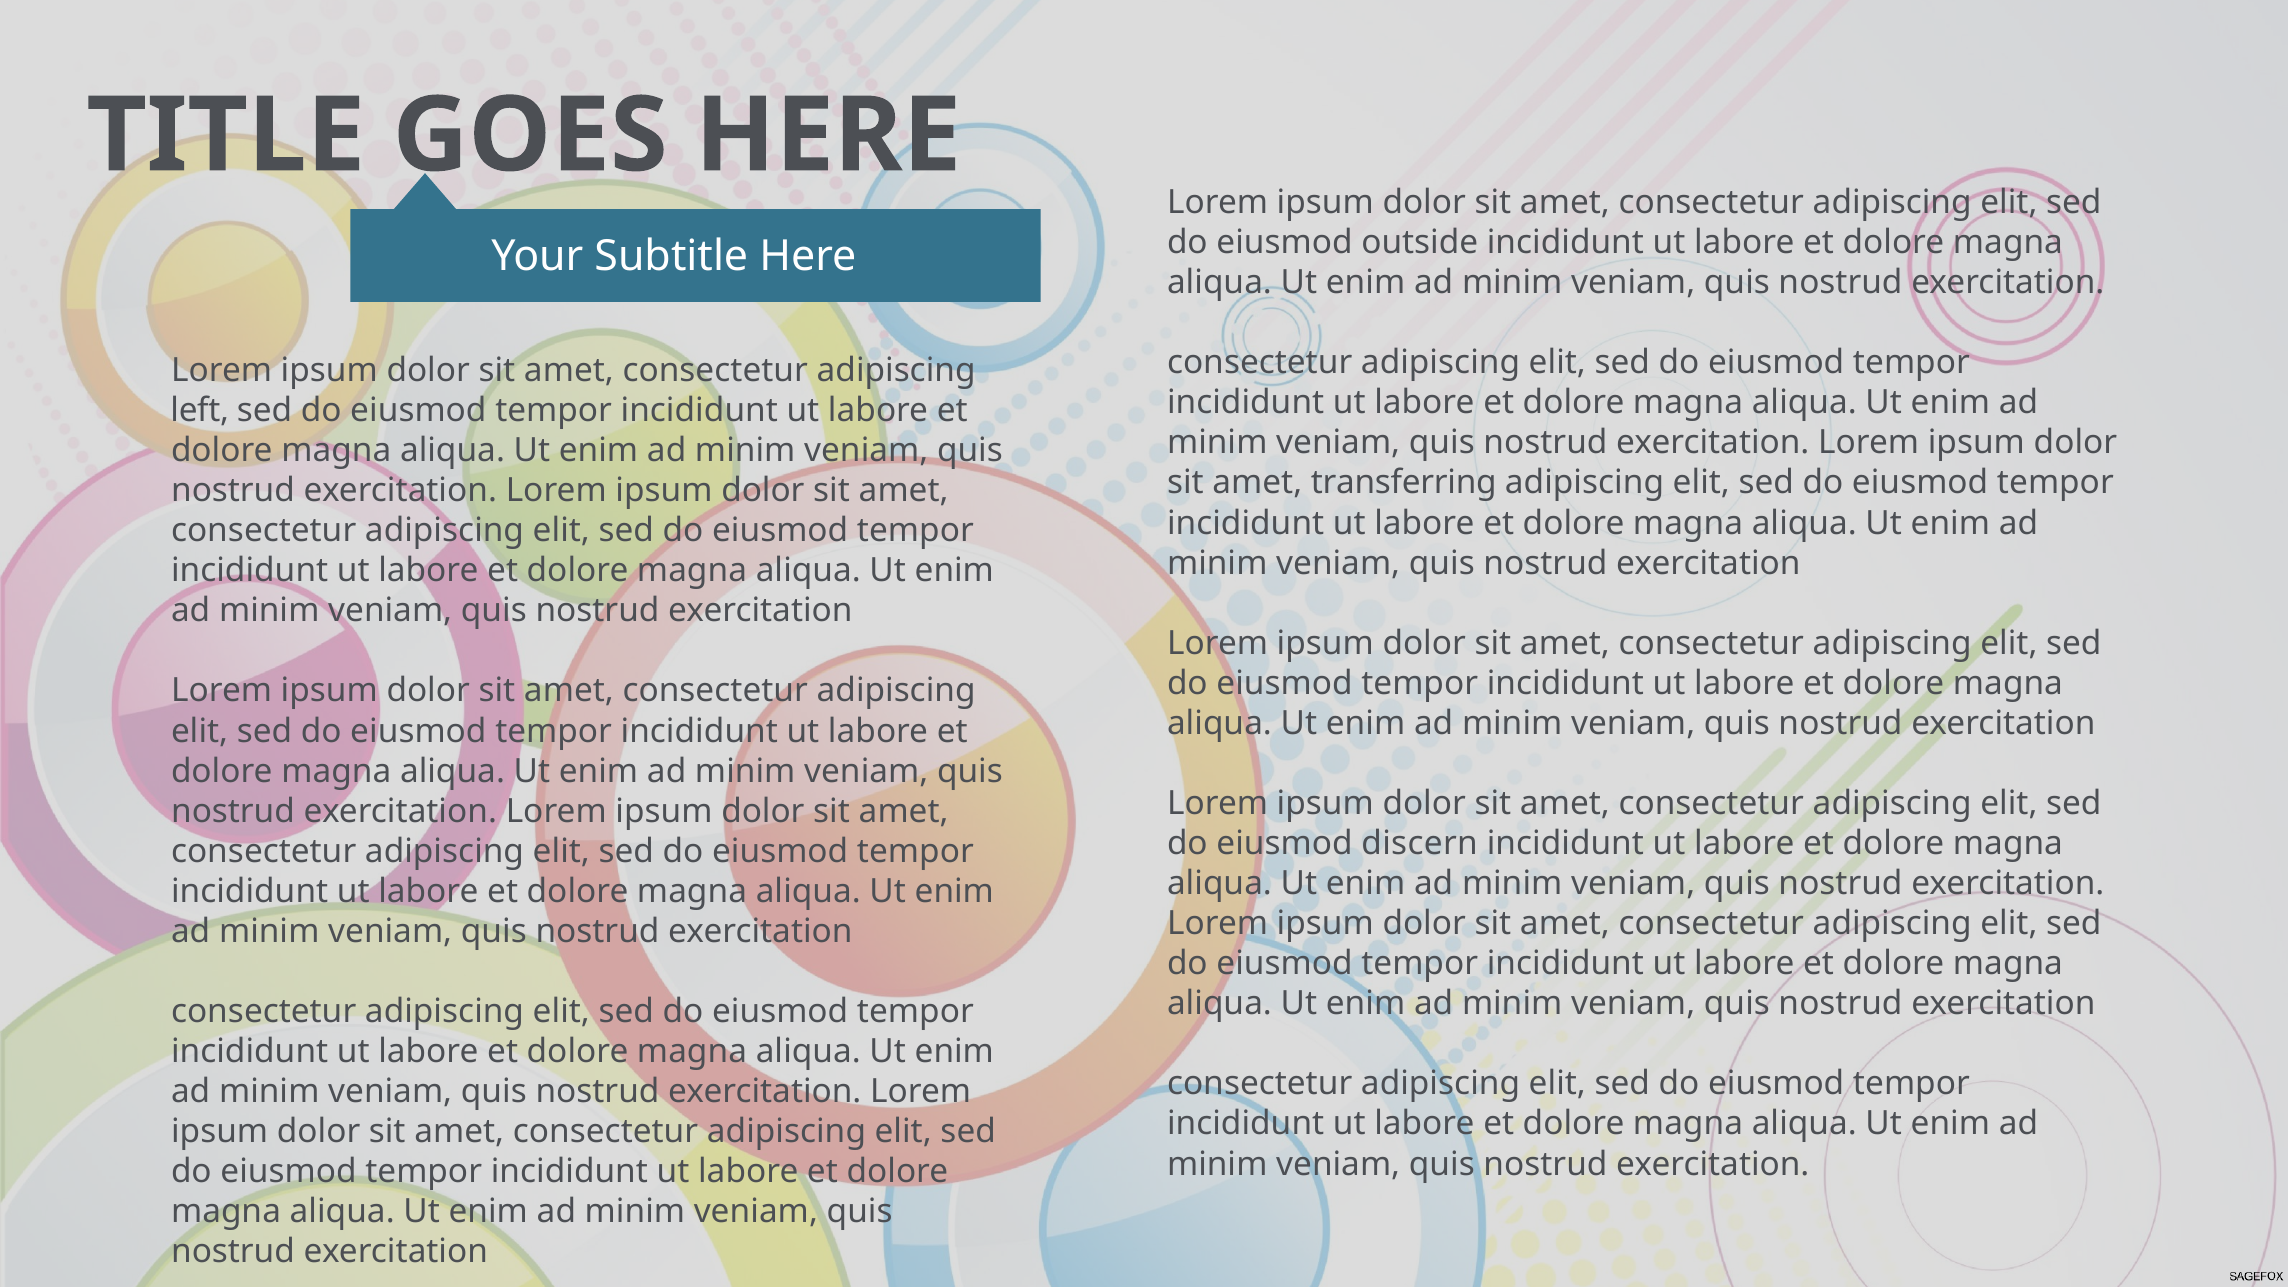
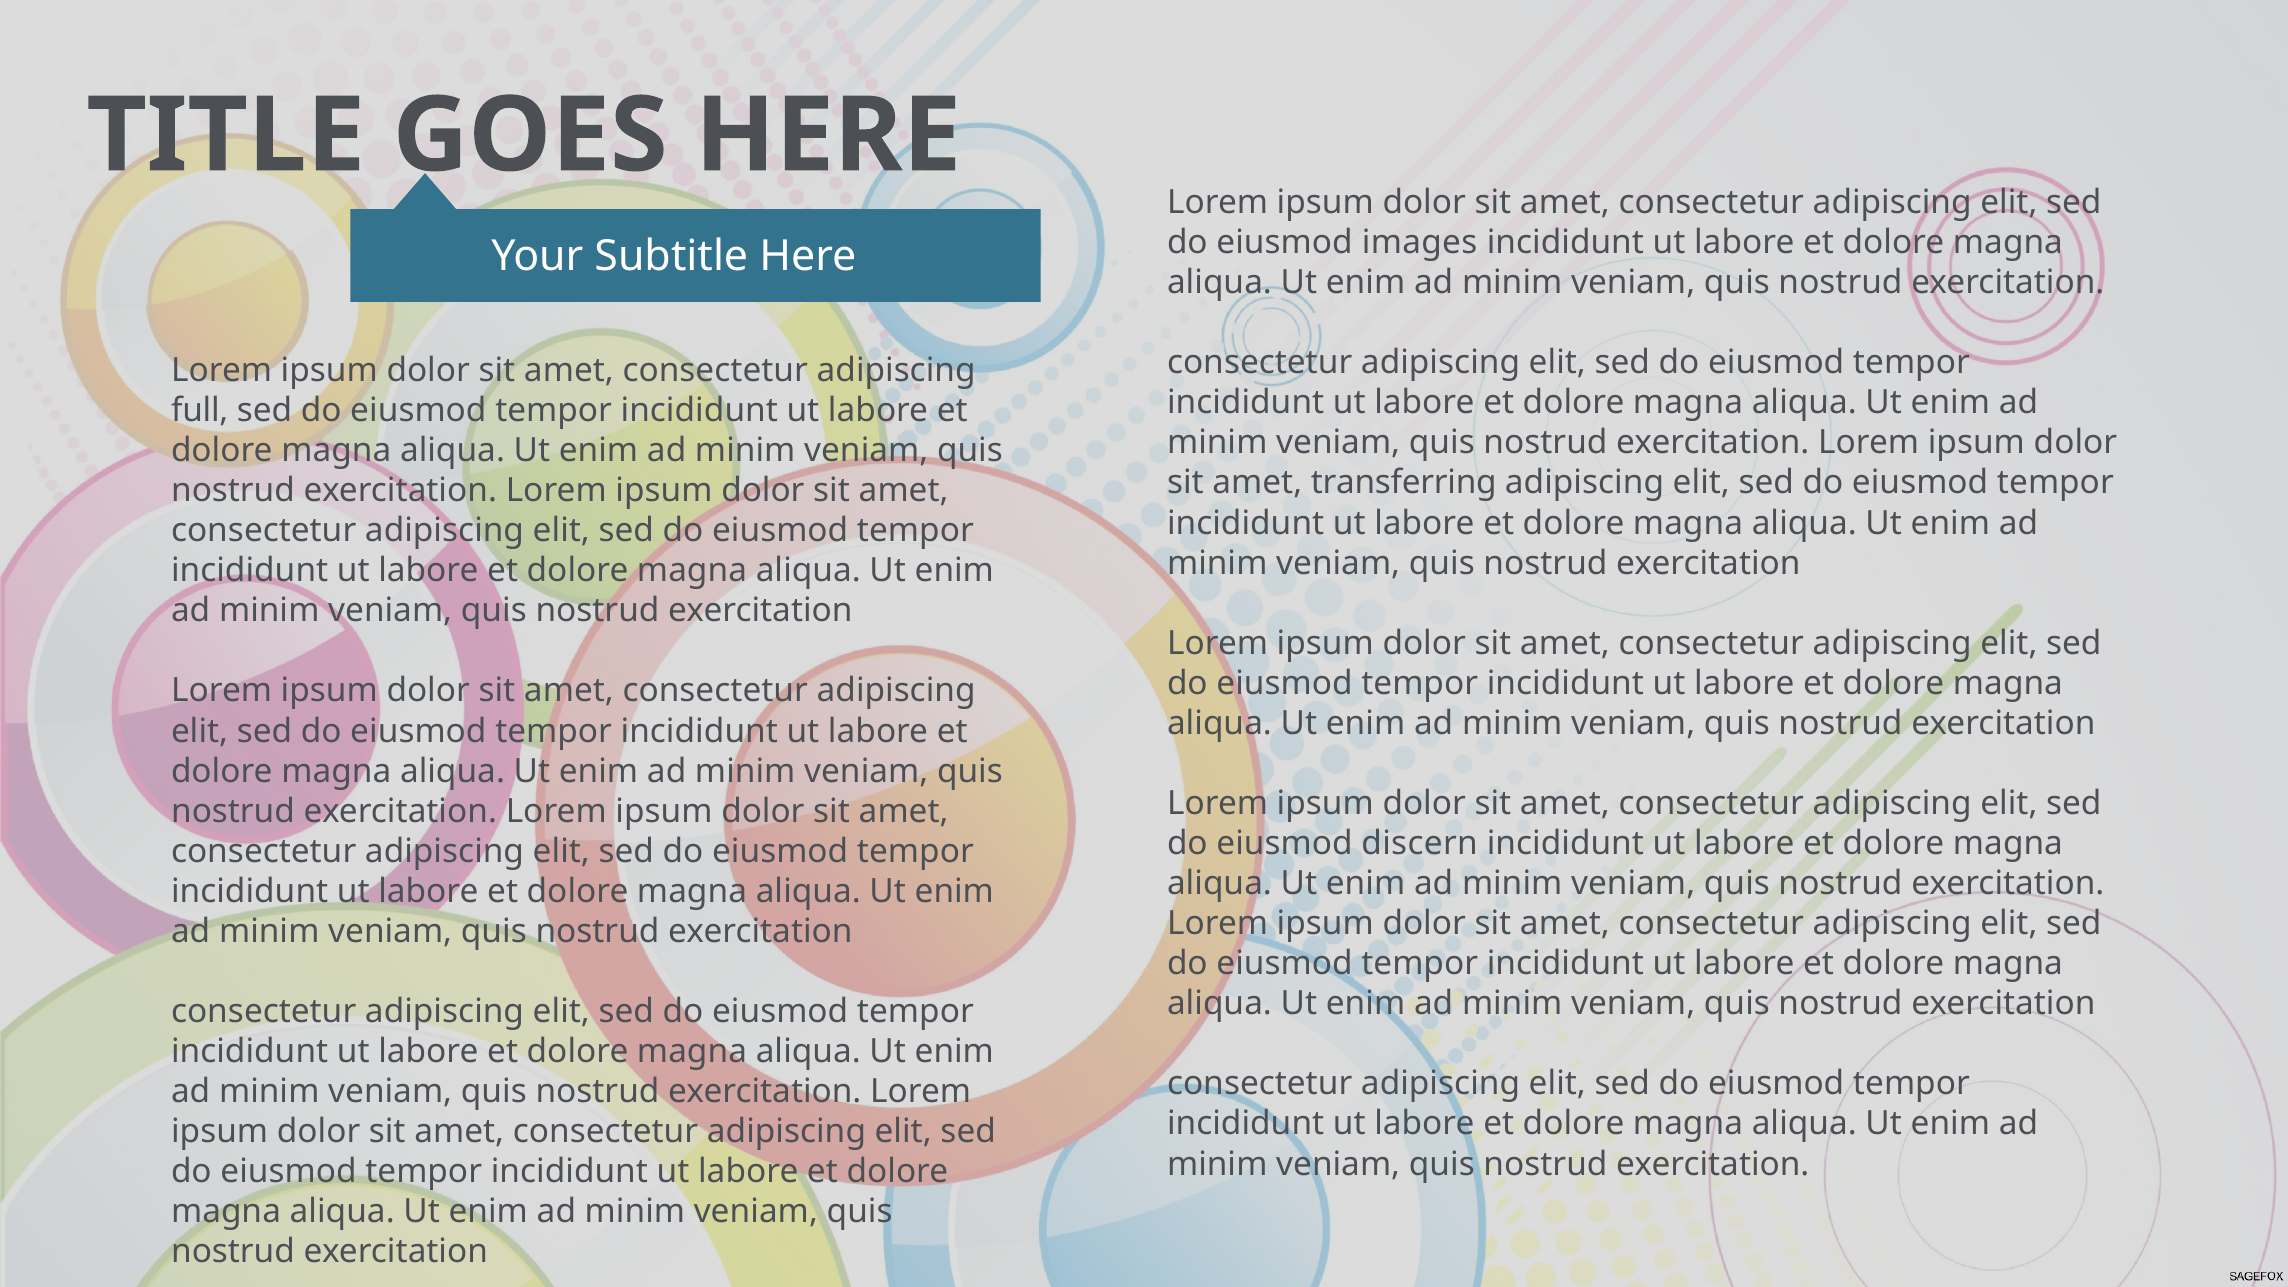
outside: outside -> images (1420, 243)
left: left -> full (200, 410)
